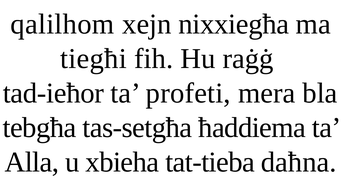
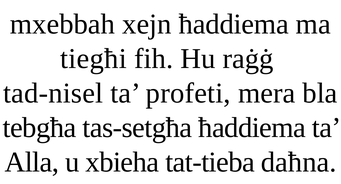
qalilhom: qalilhom -> mxebbah (62, 24)
xejn nixxiegħa: nixxiegħa -> ħaddiema (234, 24)
tad-ieħor: tad-ieħor -> tad-nisel (53, 93)
